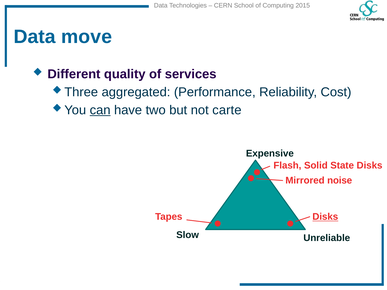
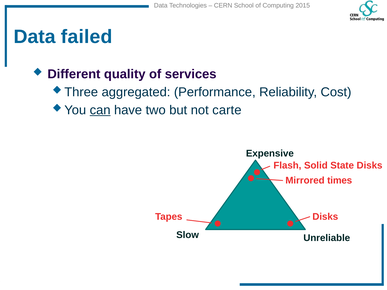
move: move -> failed (87, 37)
noise: noise -> times (340, 181)
Disks underline: present -> none (325, 217)
